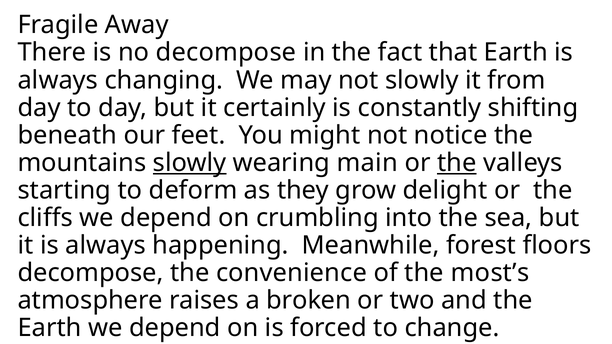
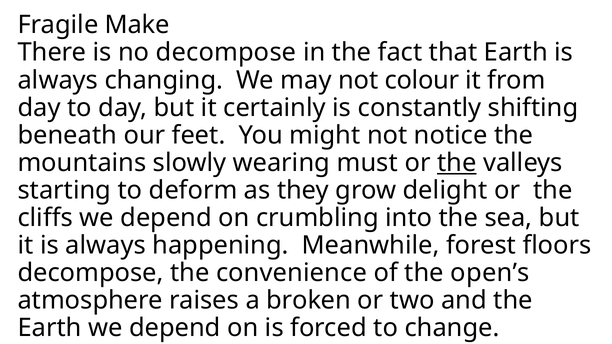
Away: Away -> Make (137, 25)
not slowly: slowly -> colour (422, 80)
slowly underline: present -> none (190, 163)
main: main -> must (367, 163)
most’s: most’s -> open’s (490, 273)
